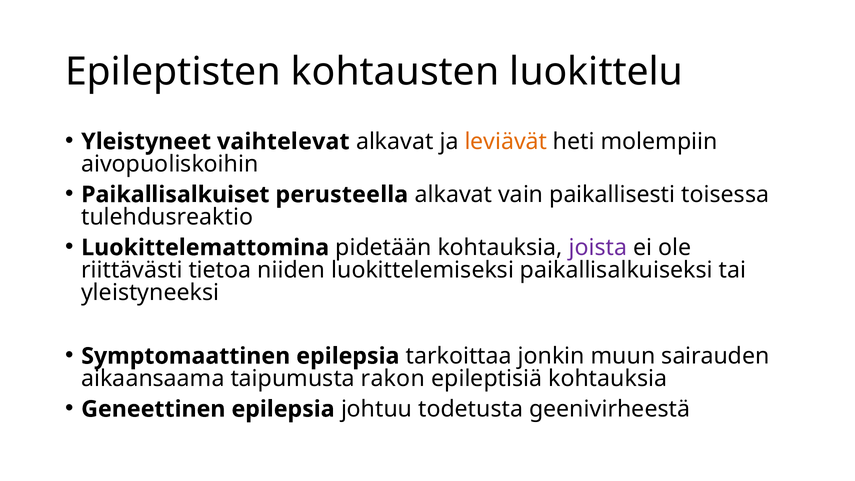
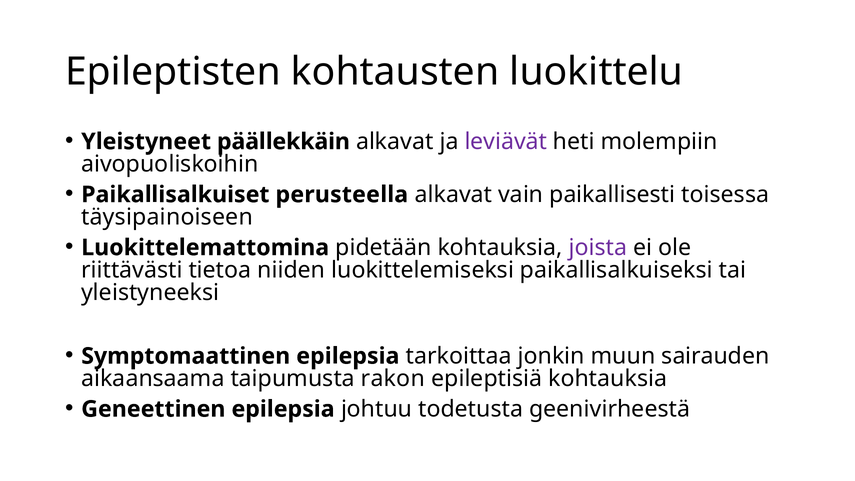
vaihtelevat: vaihtelevat -> päällekkäin (283, 142)
leviävät colour: orange -> purple (506, 142)
tulehdusreaktio: tulehdusreaktio -> täysipainoiseen (167, 217)
